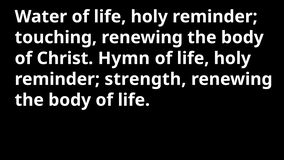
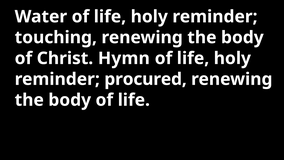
strength: strength -> procured (146, 79)
